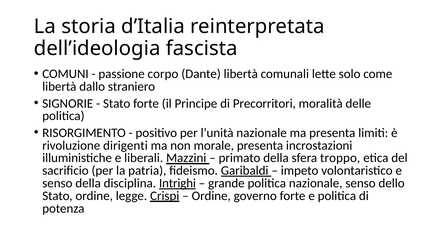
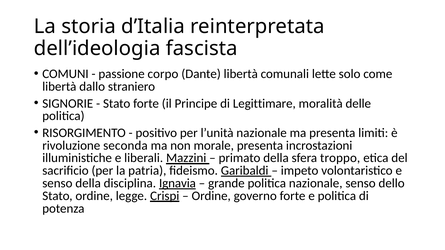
Precorritori: Precorritori -> Legittimare (264, 104)
dirigenti: dirigenti -> seconda (125, 146)
Intrighi: Intrighi -> Ignavia (177, 183)
